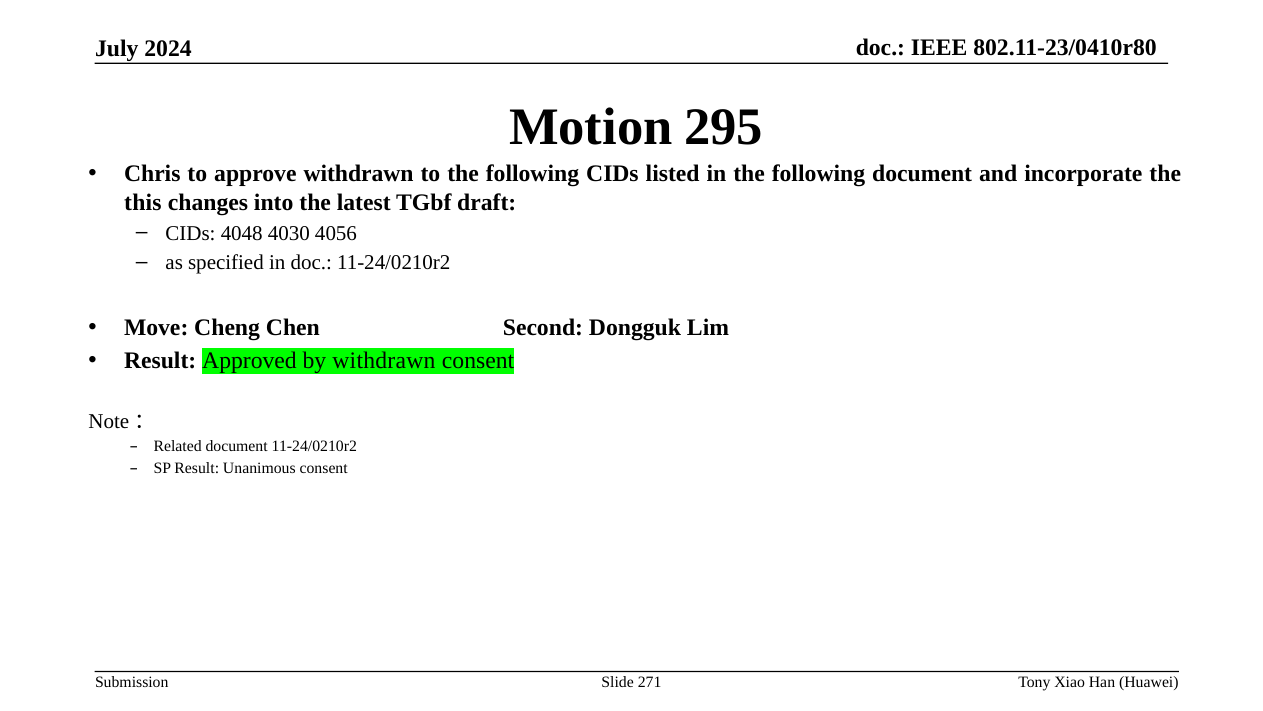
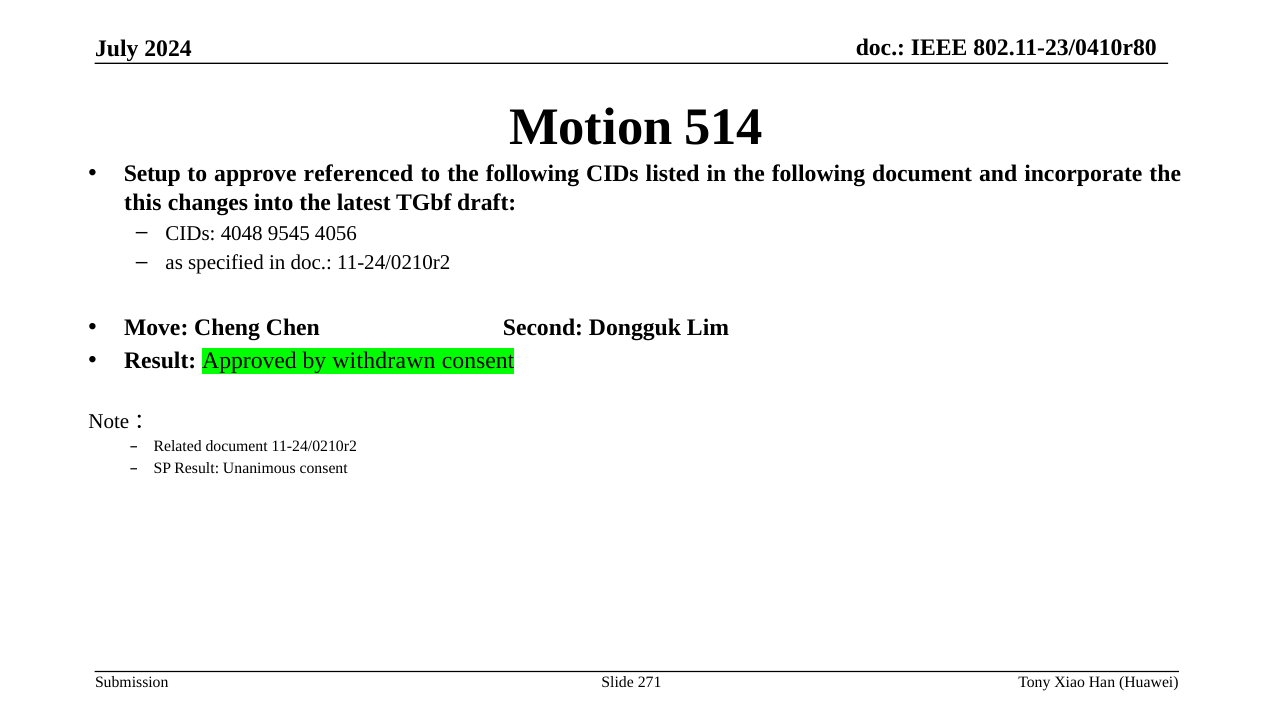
295: 295 -> 514 (724, 127)
Chris: Chris -> Setup (152, 174)
approve withdrawn: withdrawn -> referenced (358, 174)
4030: 4030 -> 9545 (289, 233)
